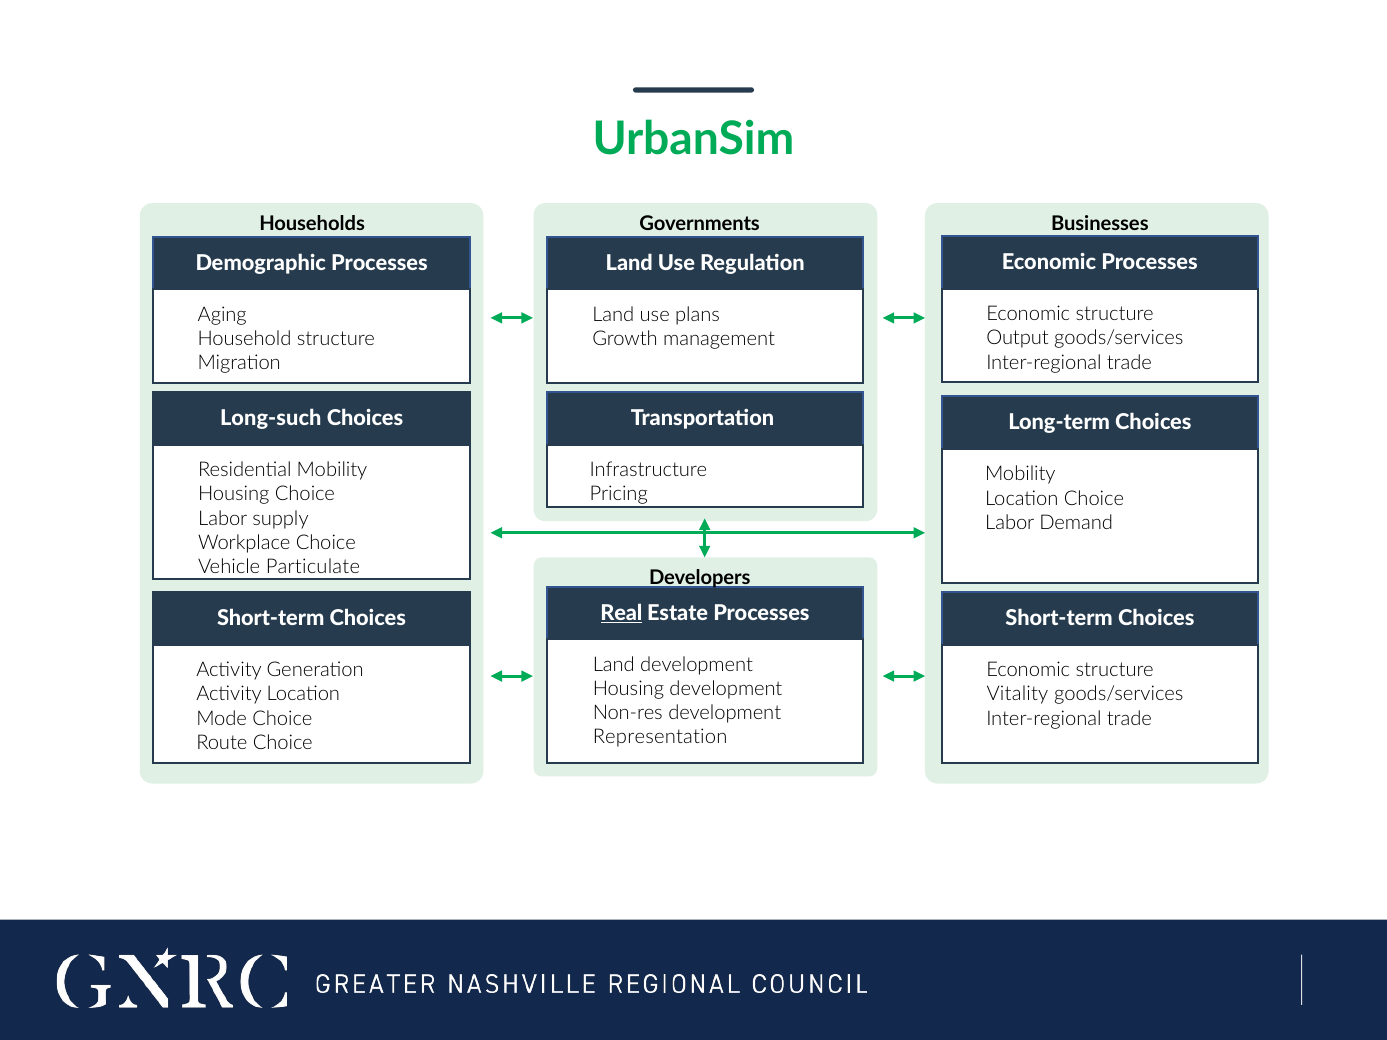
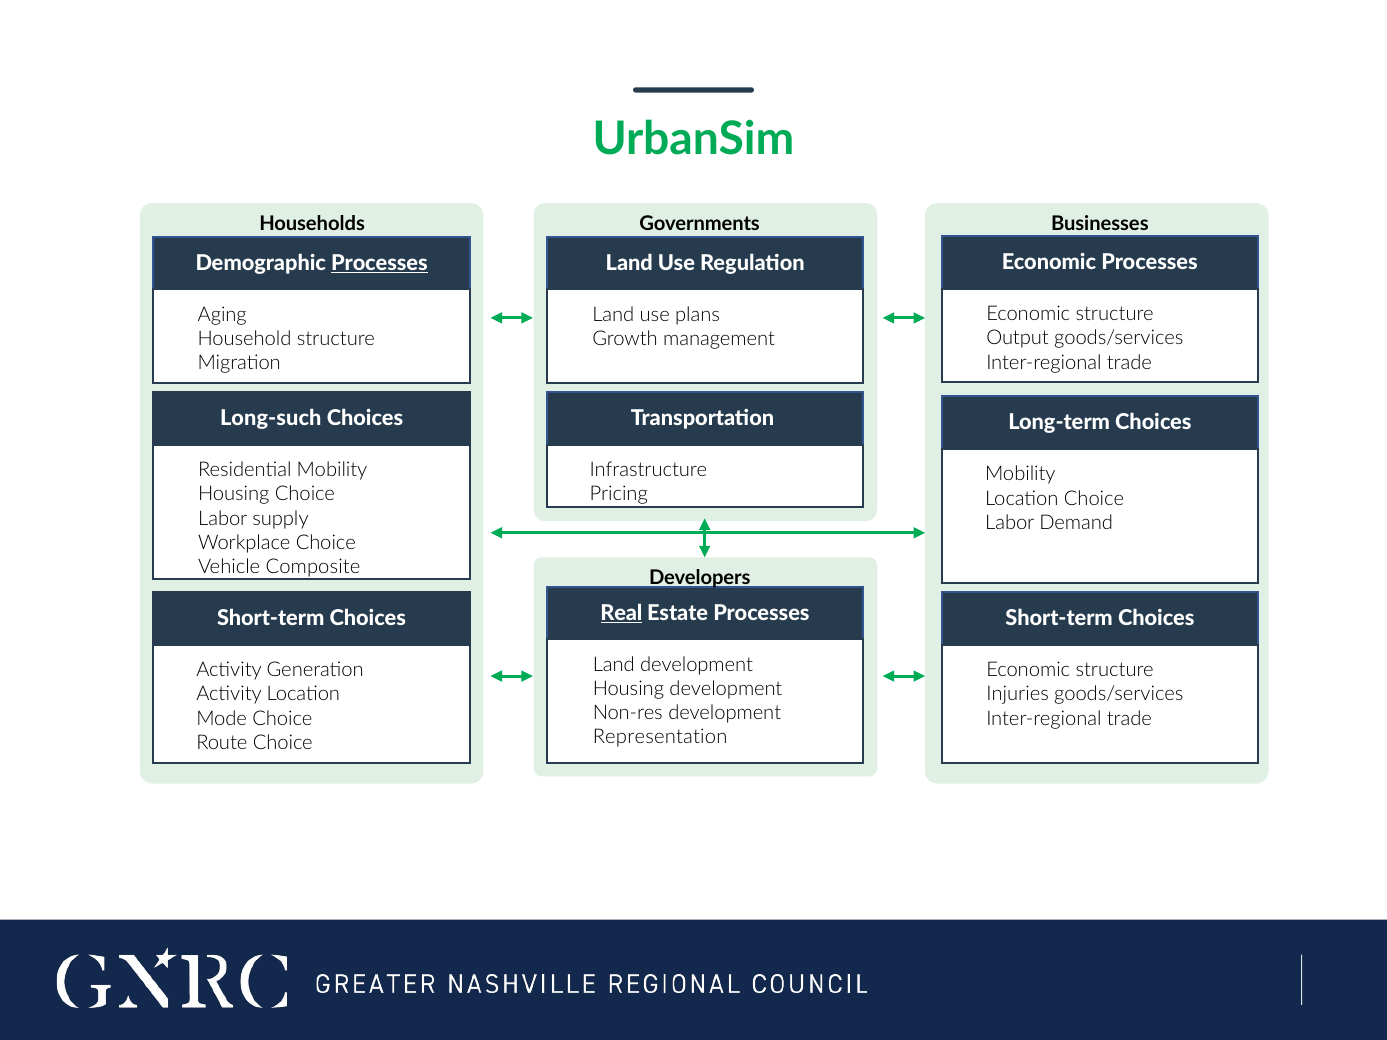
Processes underline: none -> present (379, 263)
Particulate: Particulate -> Composite (313, 567)
Vitality: Vitality -> Injuries (1018, 694)
